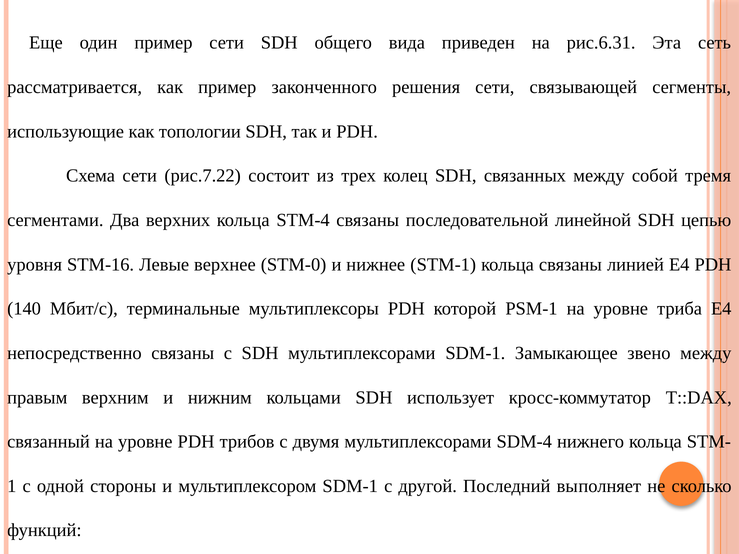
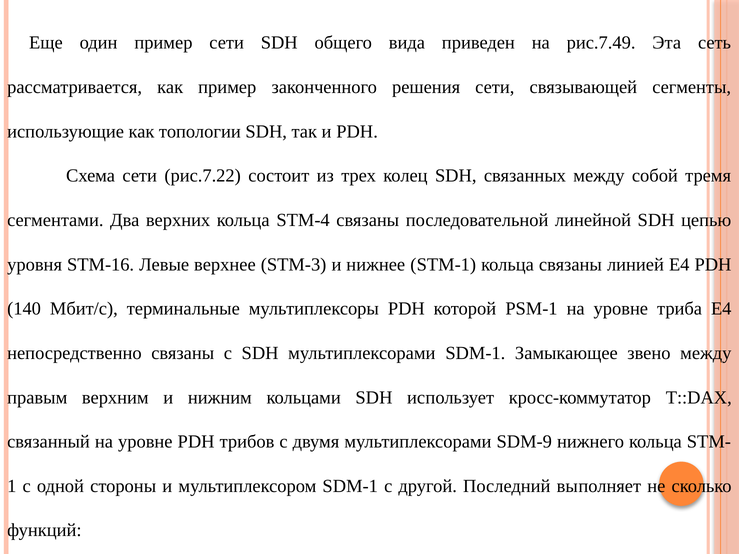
рис.6.31: рис.6.31 -> рис.7.49 (601, 43)
STM-0: STM-0 -> STM-3 (294, 265)
SDM-4: SDM-4 -> SDM-9 (524, 442)
